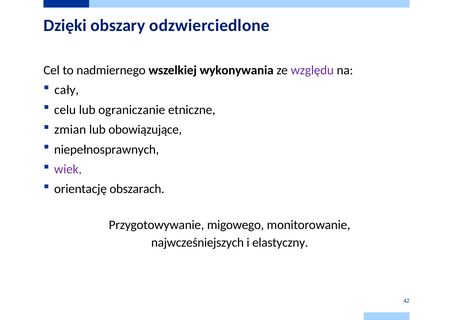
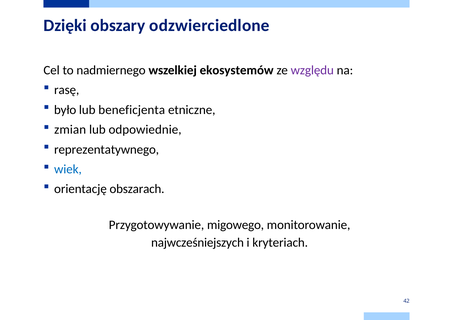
wykonywania: wykonywania -> ekosystemów (237, 70)
cały: cały -> rasę (67, 90)
celu: celu -> było (65, 110)
ograniczanie: ograniczanie -> beneficjenta (132, 110)
obowiązujące: obowiązujące -> odpowiednie (145, 130)
niepełnosprawnych: niepełnosprawnych -> reprezentatywnego (107, 150)
wiek colour: purple -> blue (68, 169)
elastyczny: elastyczny -> kryteriach (280, 243)
